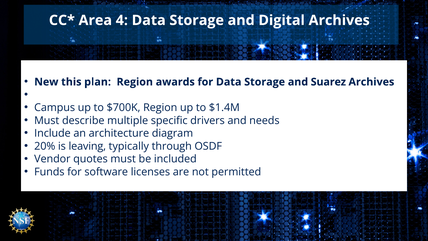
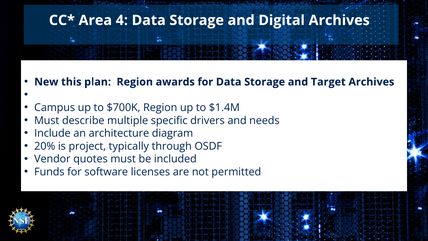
Suarez: Suarez -> Target (328, 82)
leaving: leaving -> project (87, 146)
